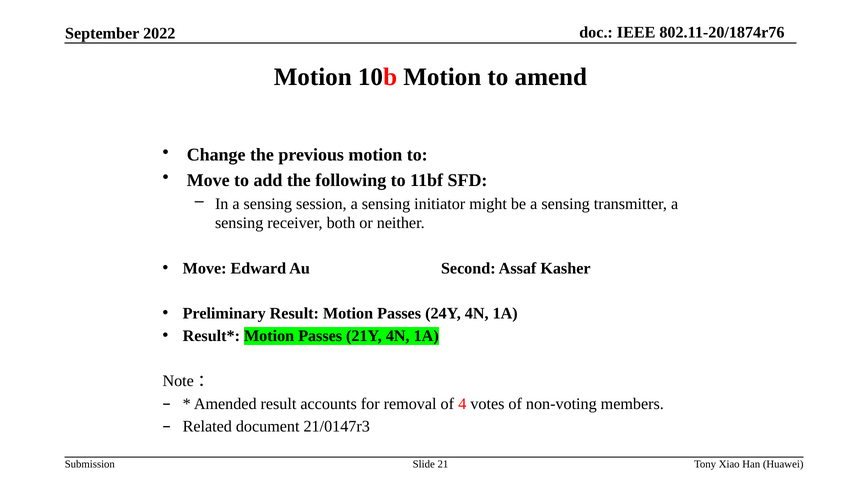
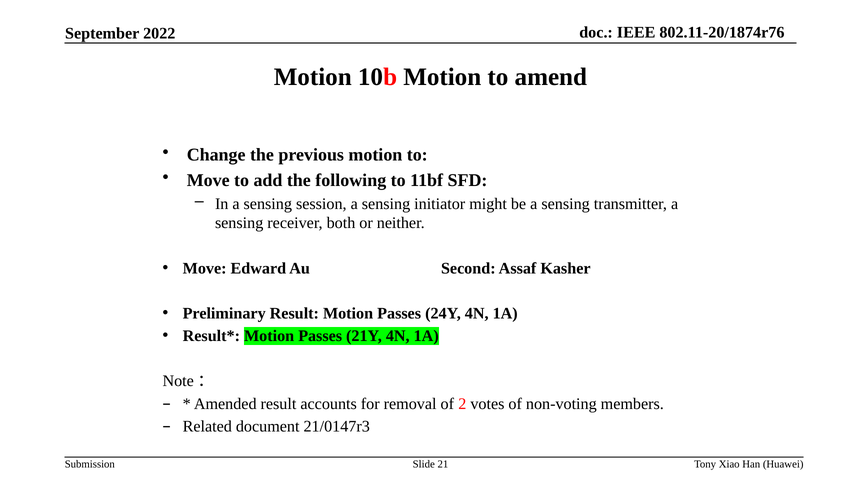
4: 4 -> 2 (462, 404)
